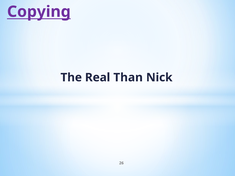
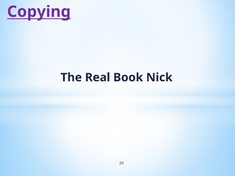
Than: Than -> Book (128, 78)
